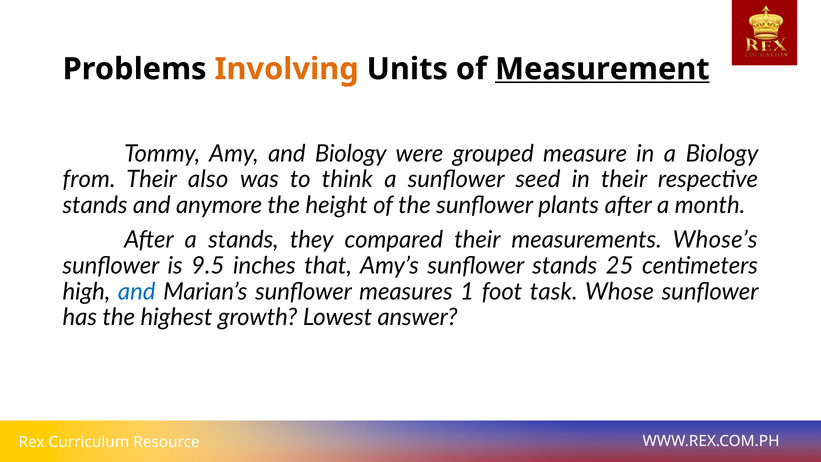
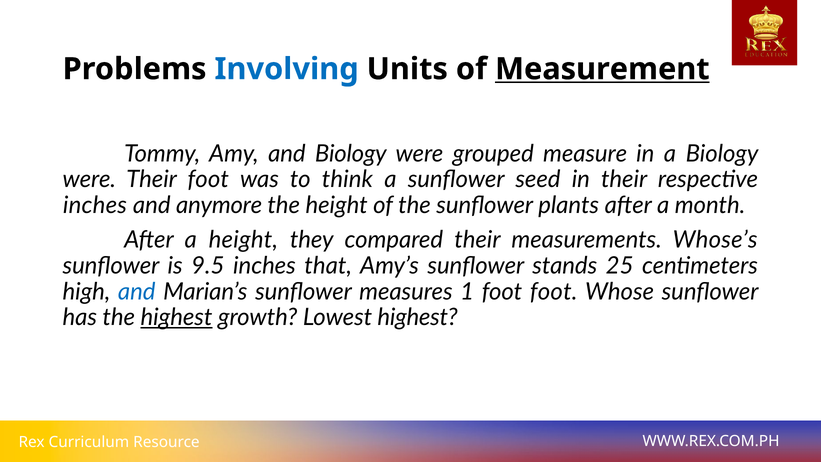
Involving colour: orange -> blue (287, 69)
from: from -> were (89, 180)
Their also: also -> foot (208, 180)
stands: stands -> inches (95, 205)
a stands: stands -> height (243, 240)
foot task: task -> foot (554, 292)
highest underline: none -> present (176, 317)
Lowest answer: answer -> highest (418, 317)
